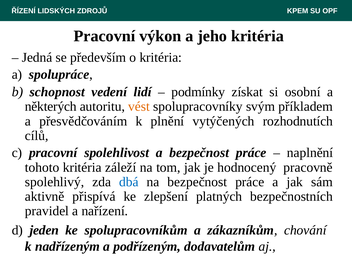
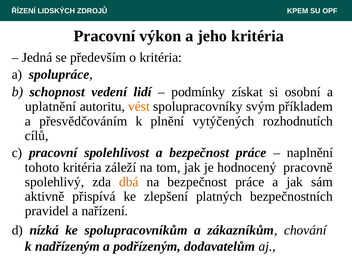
některých: některých -> uplatnění (51, 107)
dbá colour: blue -> orange (129, 182)
jeden: jeden -> nízká (44, 230)
